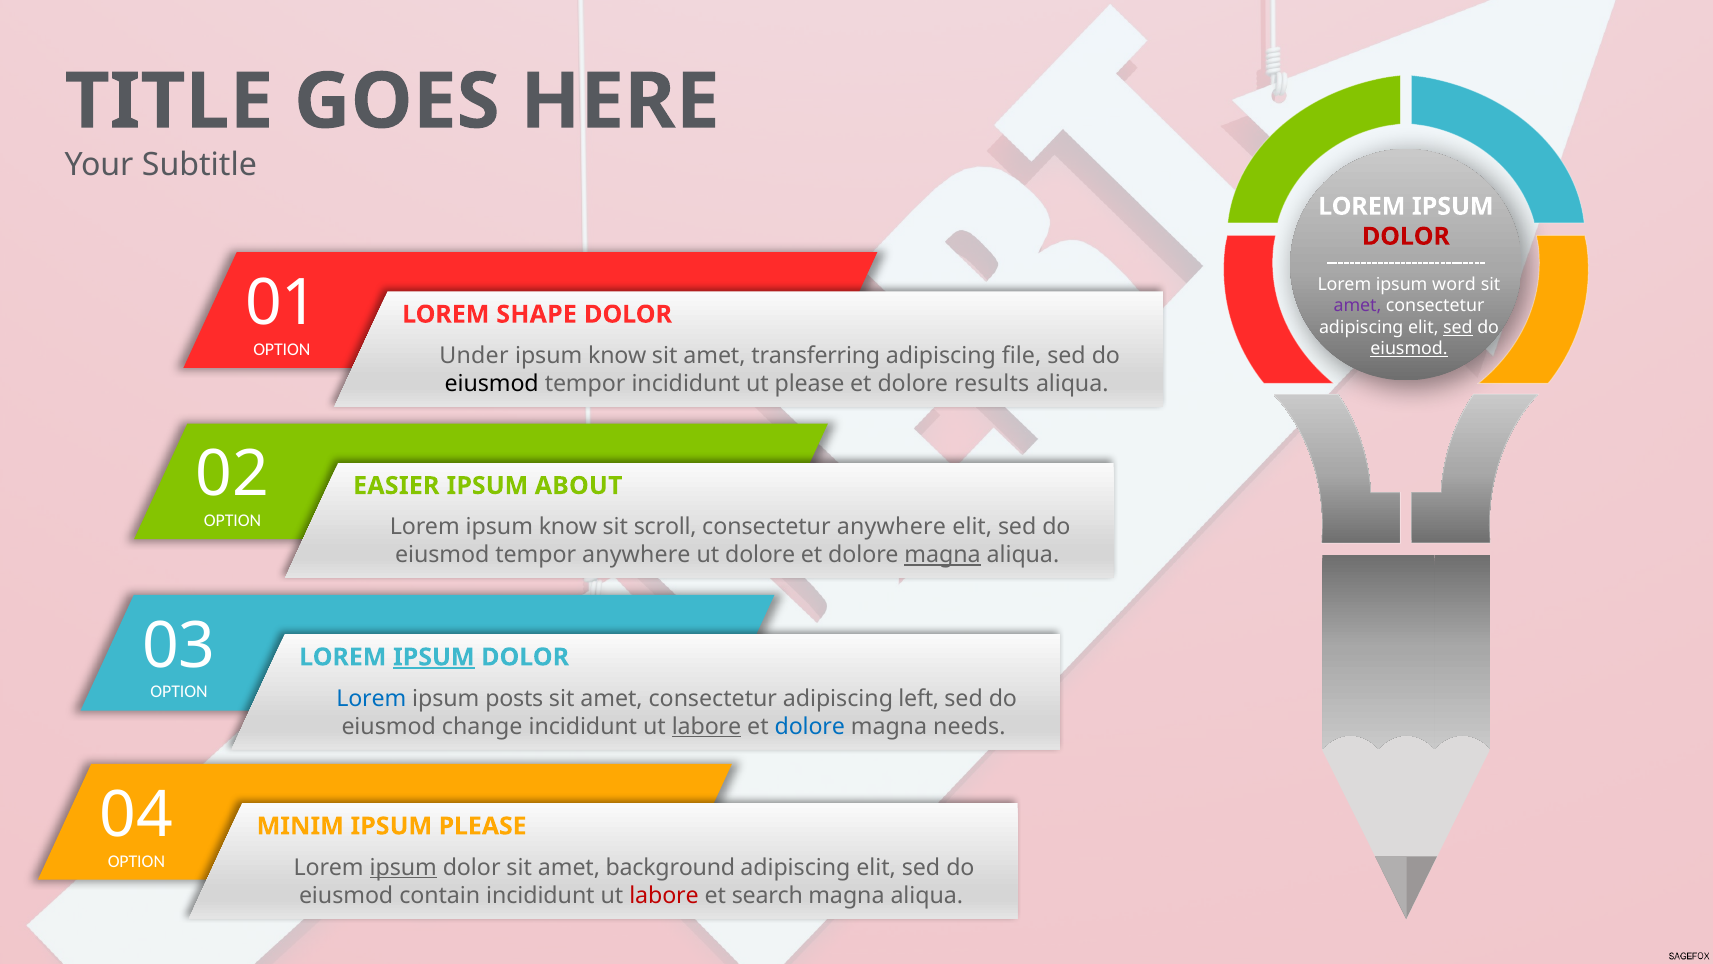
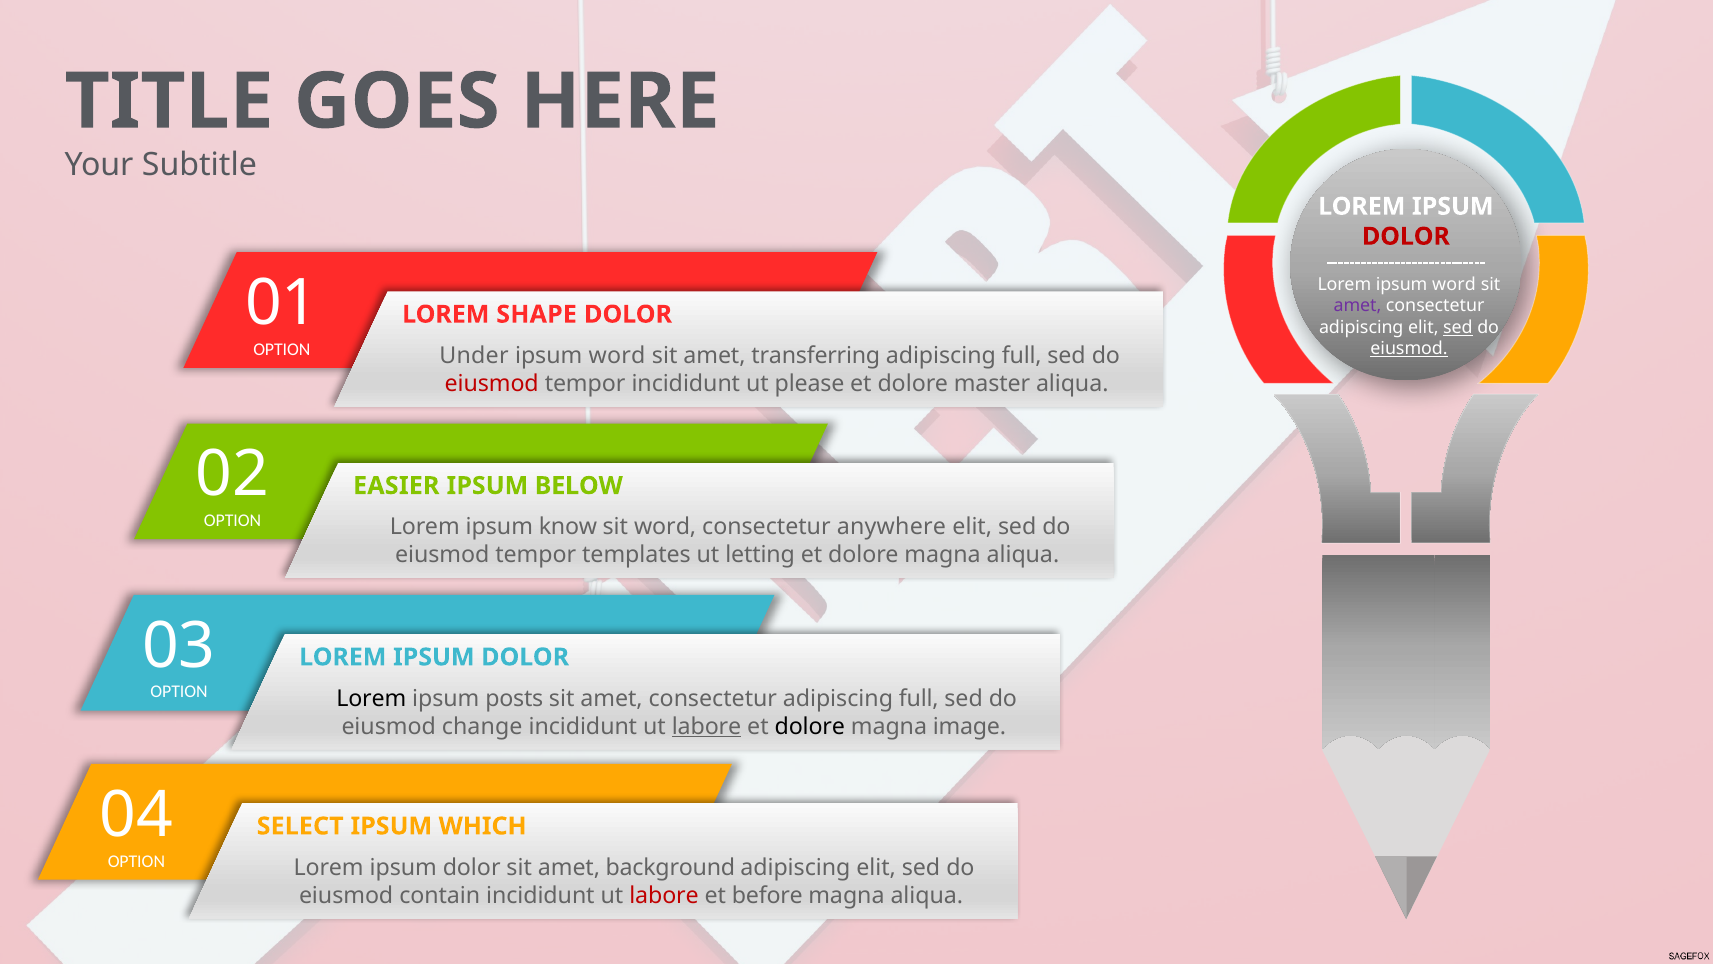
know: know -> word (617, 356)
file: file -> full (1022, 356)
eiusmod colour: black -> red (492, 383)
results: results -> master (992, 383)
ABOUT: ABOUT -> BELOW (579, 486)
sit scroll: scroll -> word (665, 527)
tempor anywhere: anywhere -> templates (636, 555)
ut dolore: dolore -> letting (760, 555)
magna underline: present -> none (943, 555)
IPSUM underline: present -> none (434, 657)
Lorem colour: blue -> black (371, 698)
consectetur adipiscing left: left -> full (919, 698)
dolore colour: blue -> black (810, 726)
needs: needs -> image (970, 726)
MINIM: MINIM -> SELECT (300, 826)
IPSUM PLEASE: PLEASE -> WHICH (483, 826)
ipsum underline: present -> none (403, 867)
search: search -> before (767, 895)
